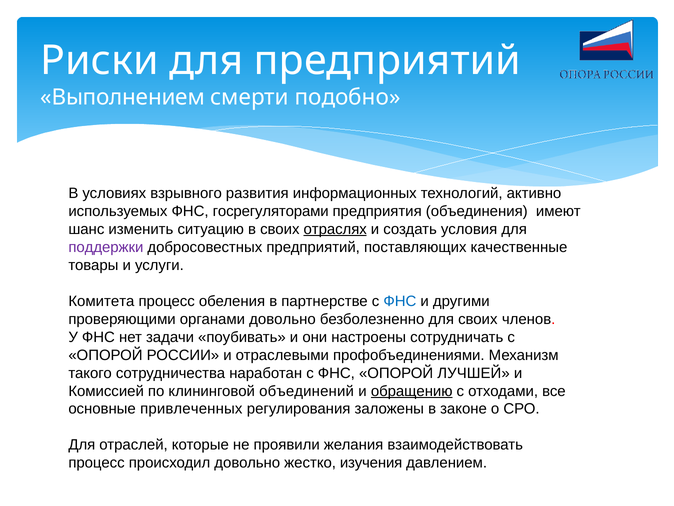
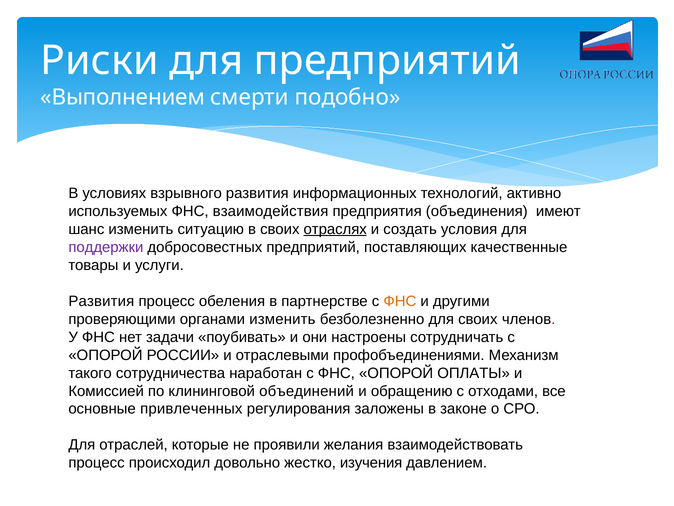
госрегуляторами: госрегуляторами -> взаимодействия (271, 211)
Комитета: Комитета -> Развития (101, 301)
ФНС colour: blue -> orange (400, 301)
органами довольно: довольно -> изменить (282, 319)
ЛУЧШЕЙ: ЛУЧШЕЙ -> ОПЛАТЫ (474, 373)
обращению underline: present -> none (412, 391)
